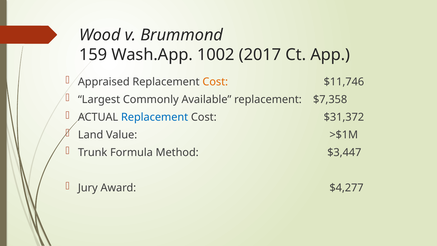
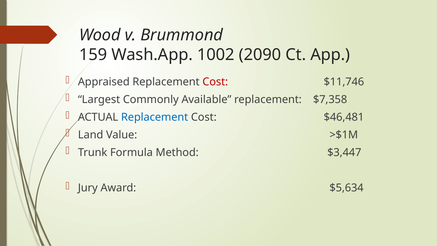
2017: 2017 -> 2090 (260, 55)
Cost colour: orange -> red (215, 82)
$31,372: $31,372 -> $46,481 (344, 117)
$4,277: $4,277 -> $5,634 (347, 188)
